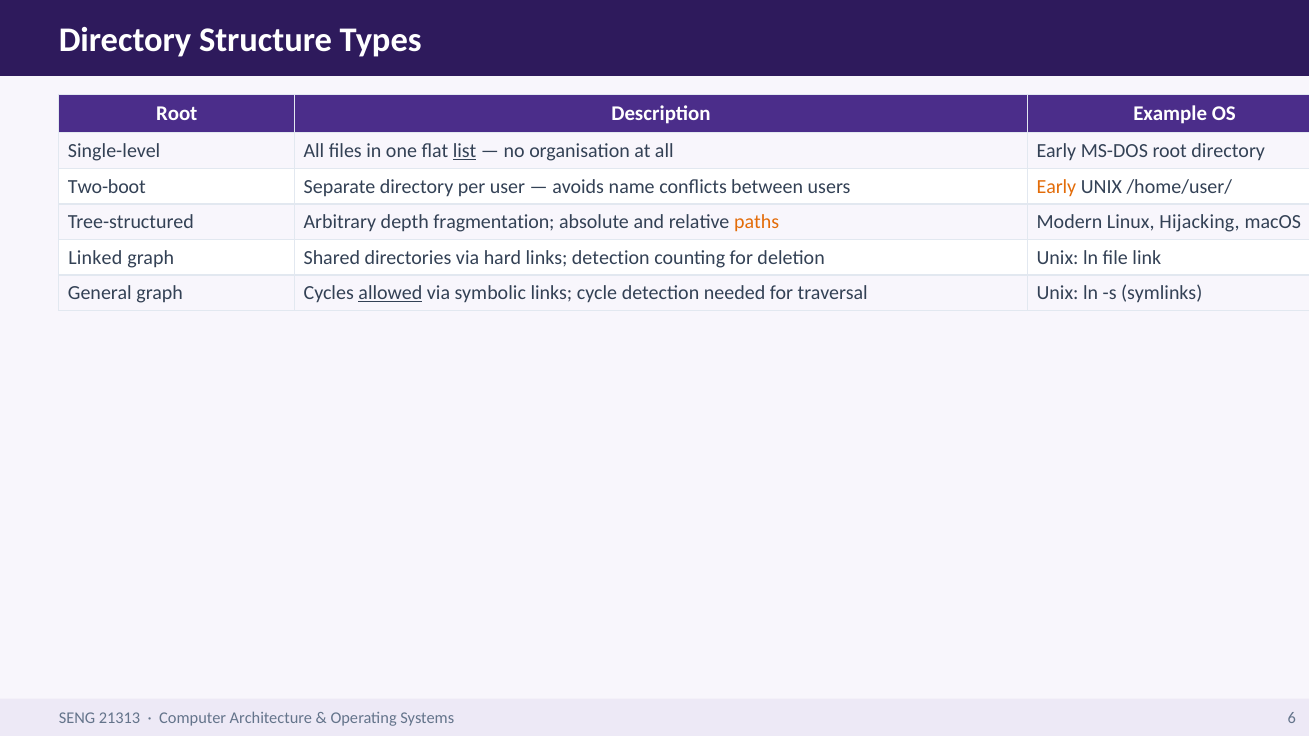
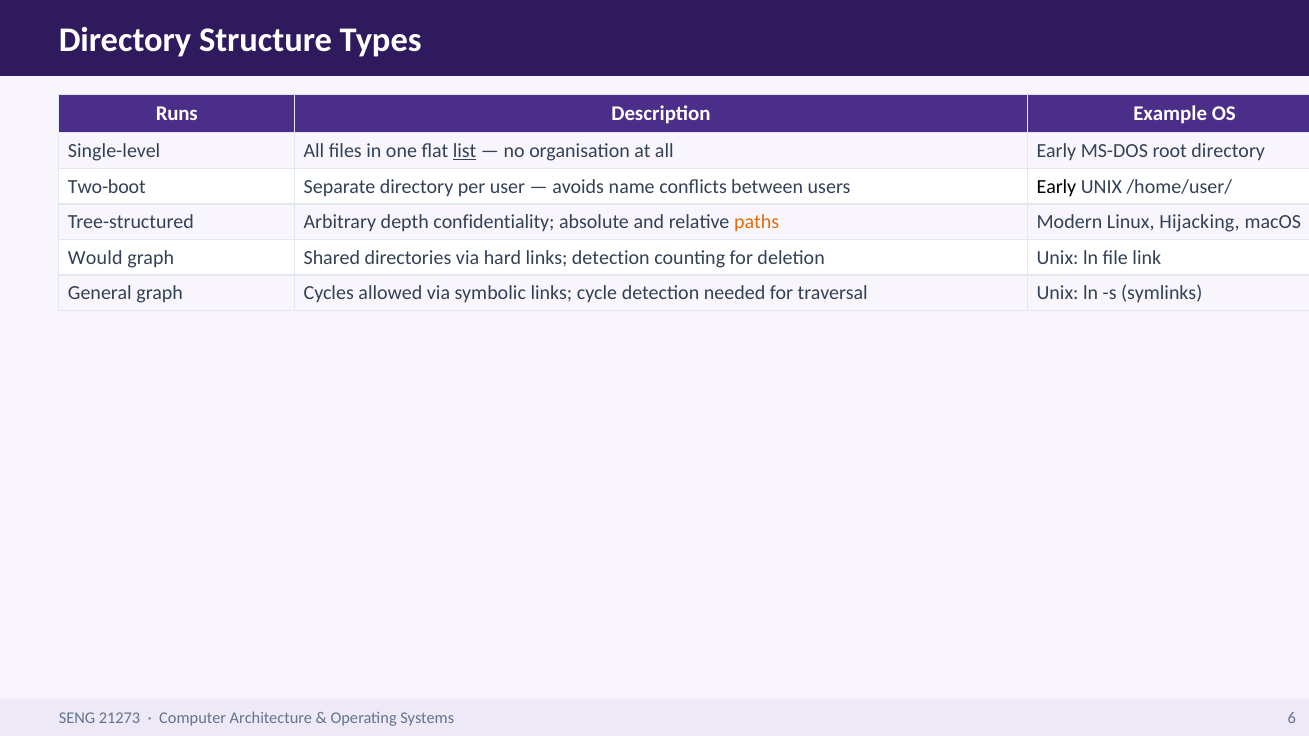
Root: Root -> Runs (177, 114)
Early colour: orange -> black (1056, 187)
fragmentation: fragmentation -> confidentiality (494, 222)
Linked: Linked -> Would (95, 258)
allowed underline: present -> none (390, 293)
21313: 21313 -> 21273 (120, 719)
